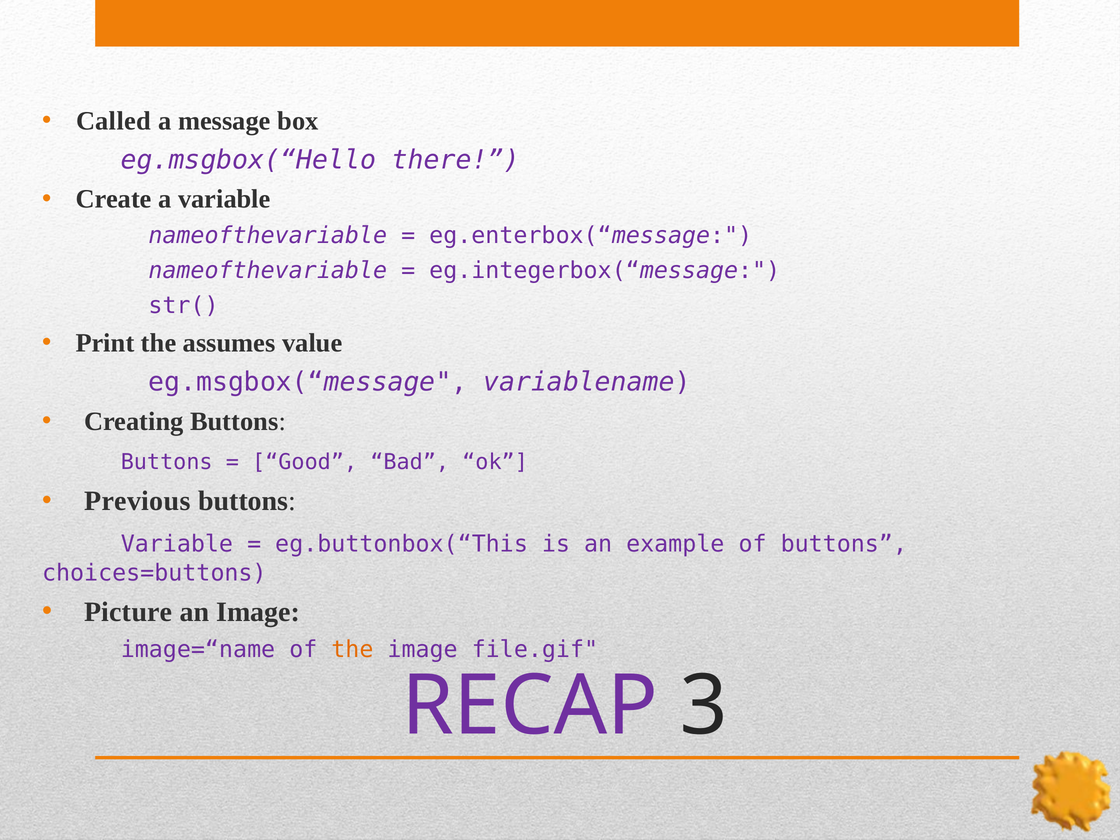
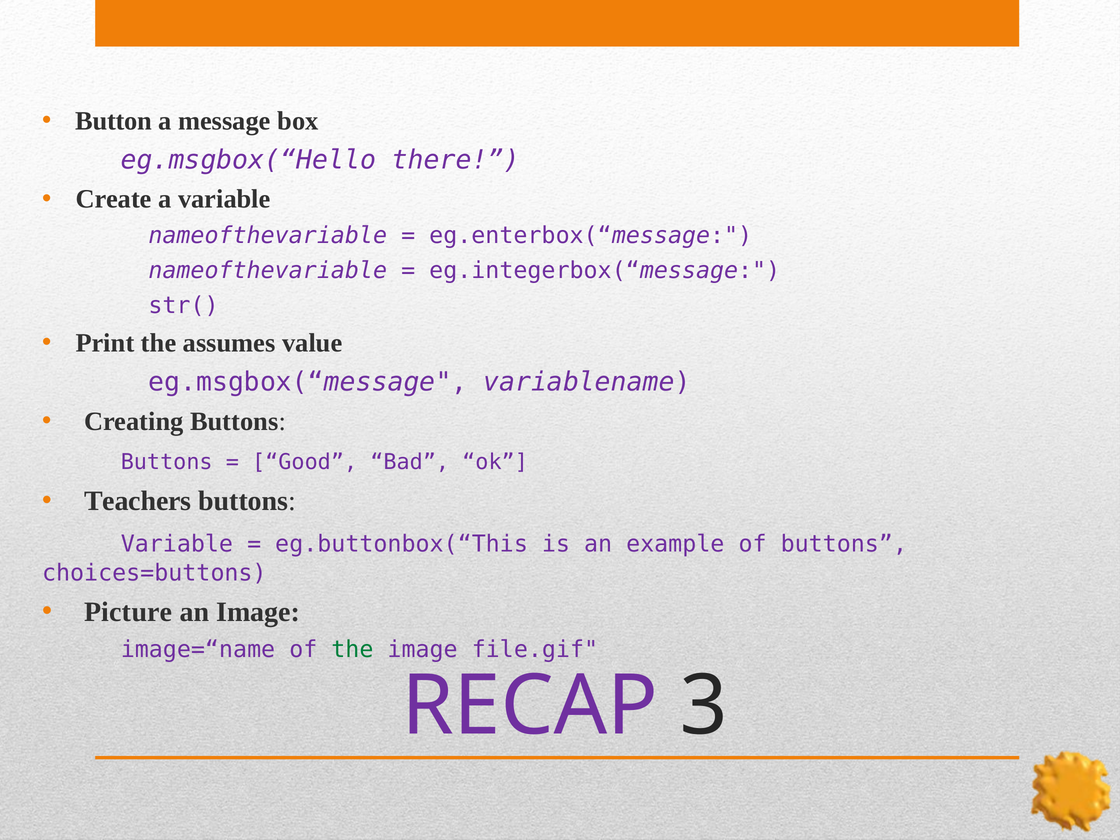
Called: Called -> Button (114, 121)
Previous: Previous -> Teachers (138, 501)
the colour: orange -> green (352, 649)
